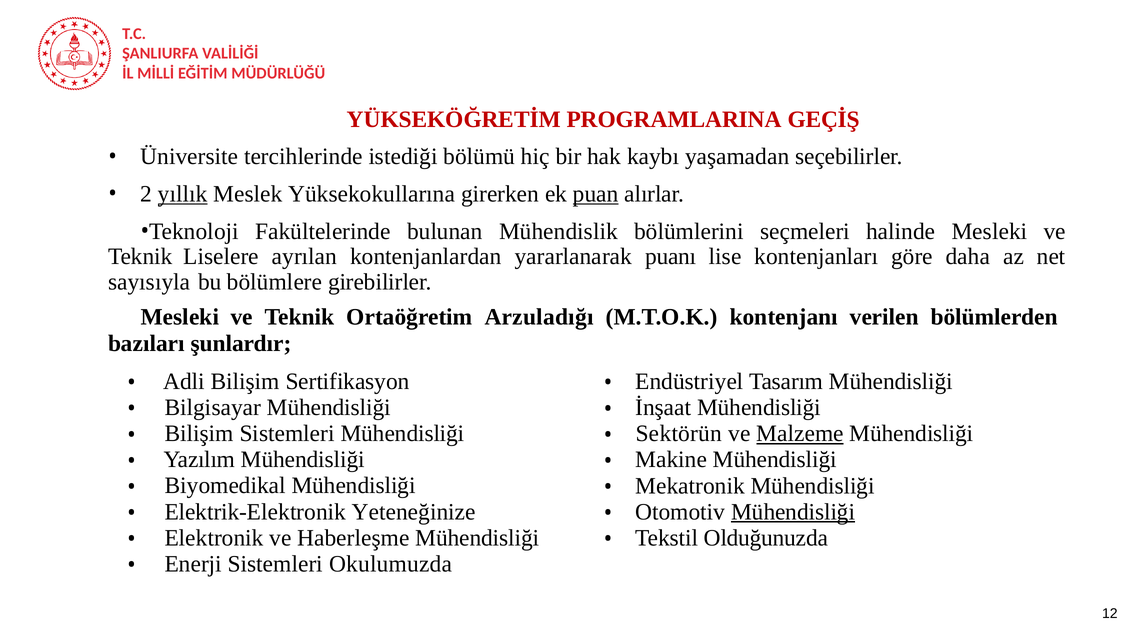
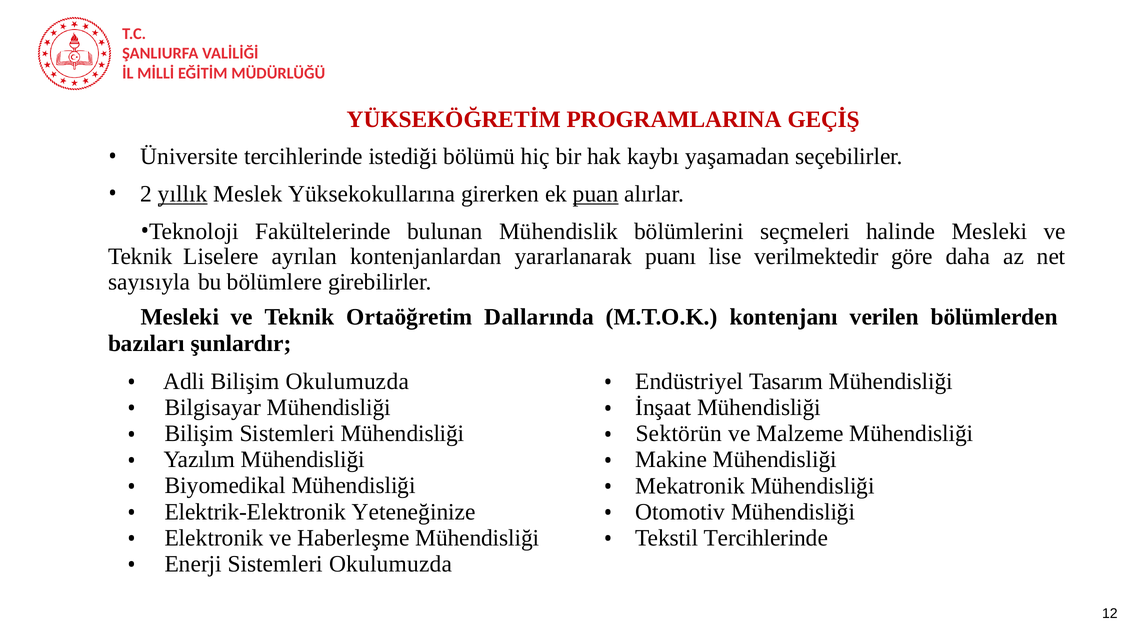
kontenjanları: kontenjanları -> verilmektedir (816, 256)
Arzuladığı: Arzuladığı -> Dallarında (539, 317)
Bilişim Sertifikasyon: Sertifikasyon -> Okulumuzda (347, 381)
Malzeme underline: present -> none (800, 433)
Mühendisliği underline: present -> none (793, 511)
Tekstil Olduğunuzda: Olduğunuzda -> Tercihlerinde (766, 537)
